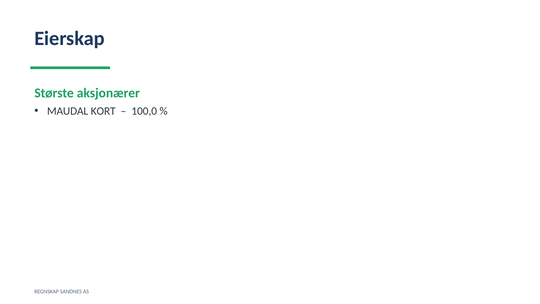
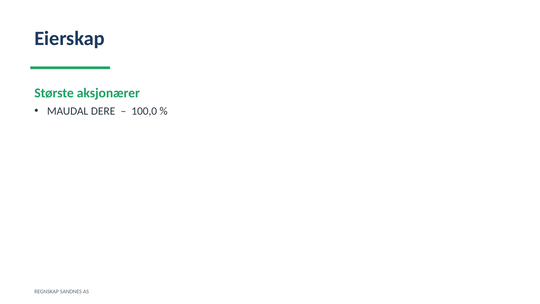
KORT: KORT -> DERE (103, 111)
